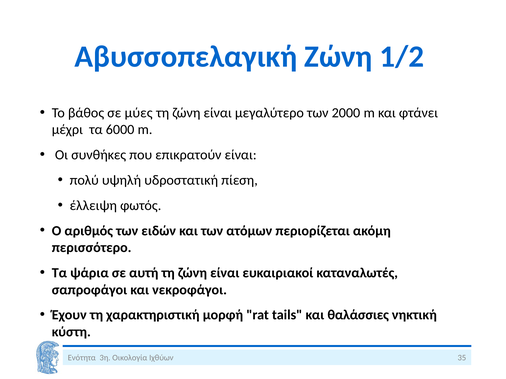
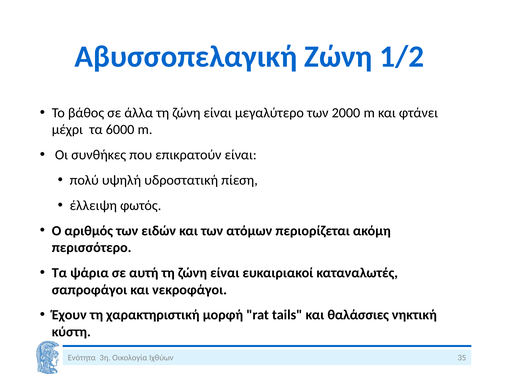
μύες: μύες -> άλλα (139, 113)
